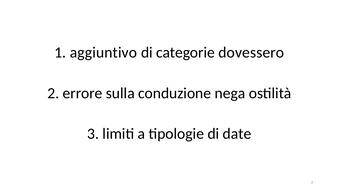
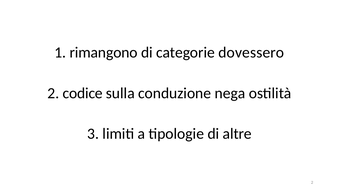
aggiuntivo: aggiuntivo -> rimangono (104, 52)
errore: errore -> codice (83, 93)
date: date -> altre (237, 134)
